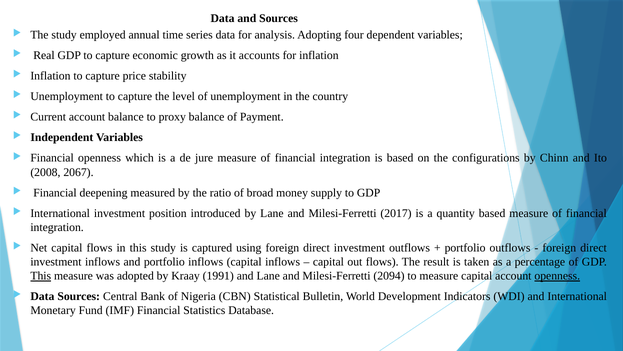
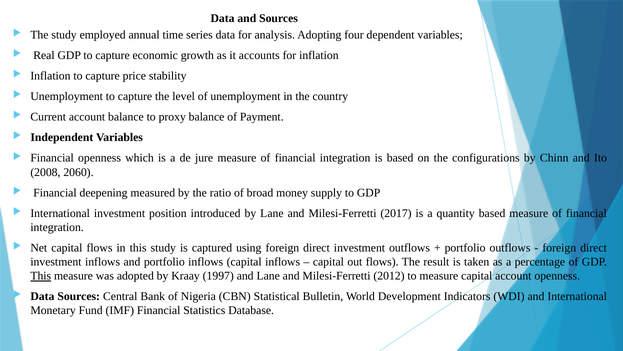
2067: 2067 -> 2060 (78, 172)
1991: 1991 -> 1997 (218, 275)
2094: 2094 -> 2012 (389, 275)
openness underline: present -> none (557, 275)
